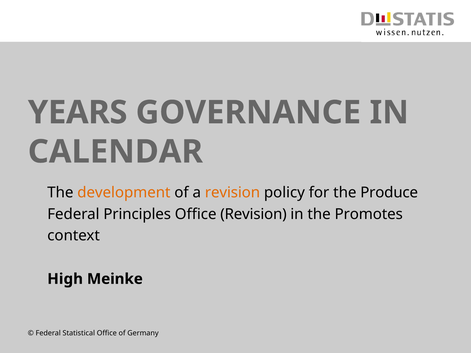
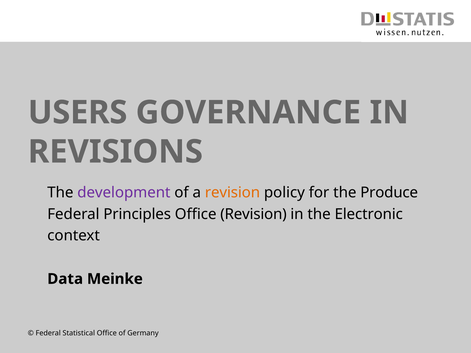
YEARS: YEARS -> USERS (78, 113)
CALENDAR: CALENDAR -> REVISIONS (115, 152)
development colour: orange -> purple (124, 193)
Promotes: Promotes -> Electronic (369, 214)
High: High -> Data (65, 279)
